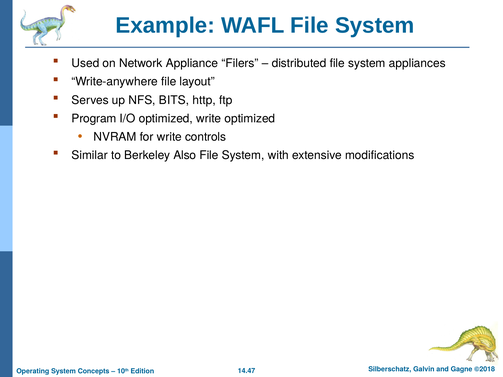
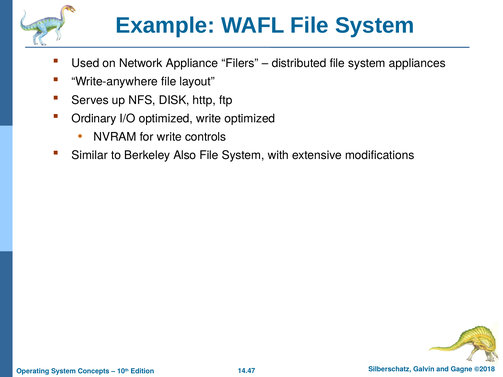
BITS: BITS -> DISK (174, 100)
Program: Program -> Ordinary (94, 119)
